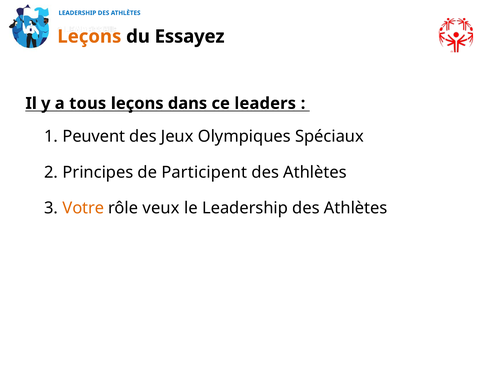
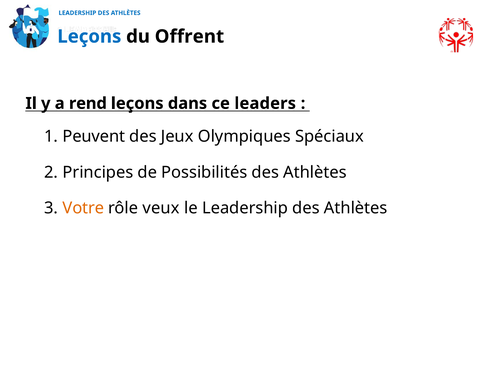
Leçons colour: orange -> blue (89, 36)
Essayez: Essayez -> Offrent (189, 36)
tous: tous -> rend (88, 103)
Participent: Participent -> Possibilités (204, 172)
